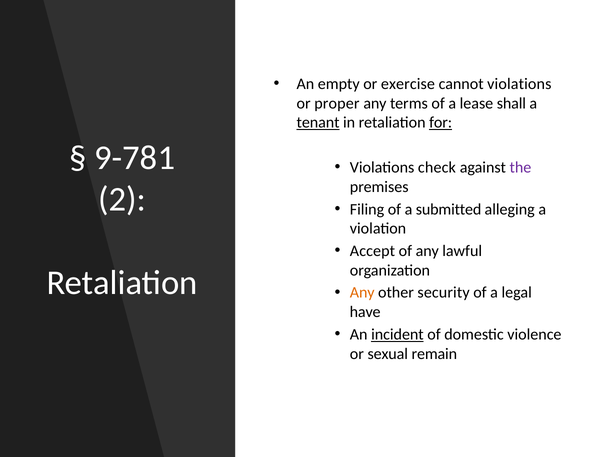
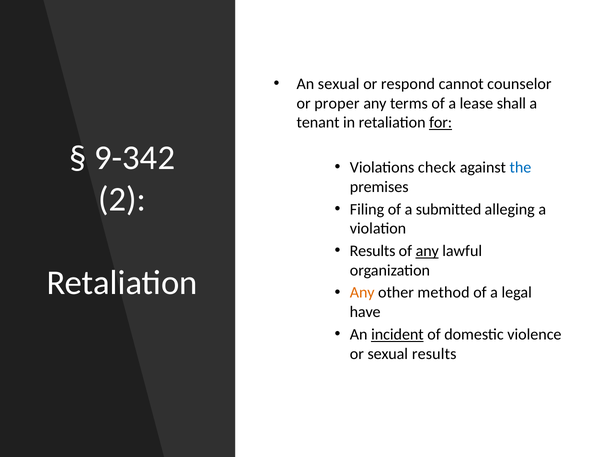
An empty: empty -> sexual (339, 84)
exercise: exercise -> respond (408, 84)
cannot violations: violations -> counselor (519, 84)
tenant underline: present -> none (318, 122)
9-781: 9-781 -> 9-342 (135, 158)
the colour: purple -> blue (520, 167)
Accept: Accept -> Results (373, 251)
any underline: none -> present (427, 251)
security: security -> method (444, 293)
sexual remain: remain -> results (434, 354)
